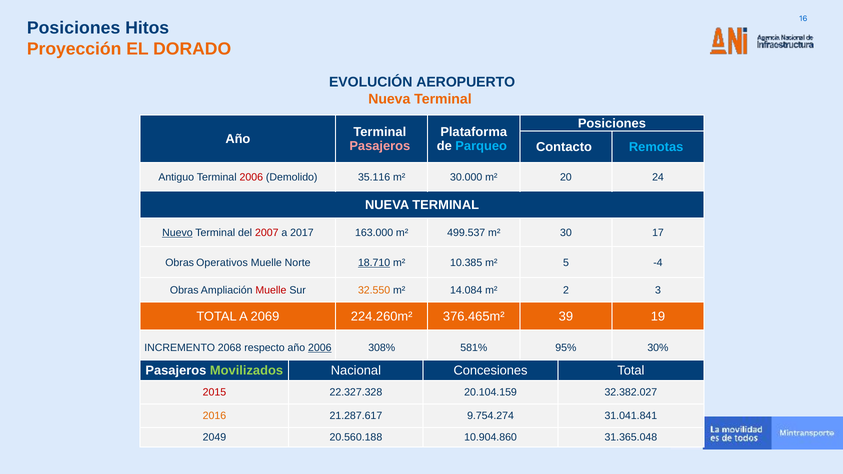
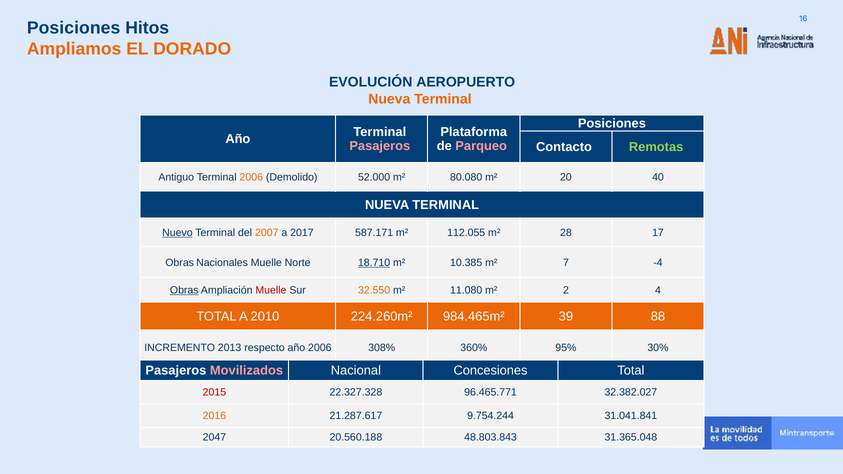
Proyección: Proyección -> Ampliamos (74, 49)
Parqueo colour: light blue -> pink (481, 146)
Remotas colour: light blue -> light green (656, 147)
2006 colour: red -> orange (251, 177)
35.116: 35.116 -> 52.000 (374, 177)
30.000: 30.000 -> 80.080 (466, 177)
24: 24 -> 40 (658, 177)
2007 colour: red -> orange (267, 233)
163.000: 163.000 -> 587.171 (374, 233)
499.537: 499.537 -> 112.055 (466, 233)
30: 30 -> 28 (566, 233)
Operativos: Operativos -> Nacionales (222, 263)
5: 5 -> 7 (566, 263)
Obras underline: none -> present (184, 290)
14.084: 14.084 -> 11.080 (466, 290)
3: 3 -> 4 (658, 290)
2069: 2069 -> 2010 (265, 317)
376.465m²: 376.465m² -> 984.465m² (474, 317)
19: 19 -> 88 (658, 317)
2068: 2068 -> 2013 (230, 348)
2006 underline: present -> none (320, 348)
581%: 581% -> 360% (474, 348)
Movilizados colour: light green -> pink (247, 371)
20.104.159: 20.104.159 -> 96.465.771 (491, 392)
9.754.274: 9.754.274 -> 9.754.244 (491, 416)
2049: 2049 -> 2047 (214, 438)
10.904.860: 10.904.860 -> 48.803.843 (491, 438)
